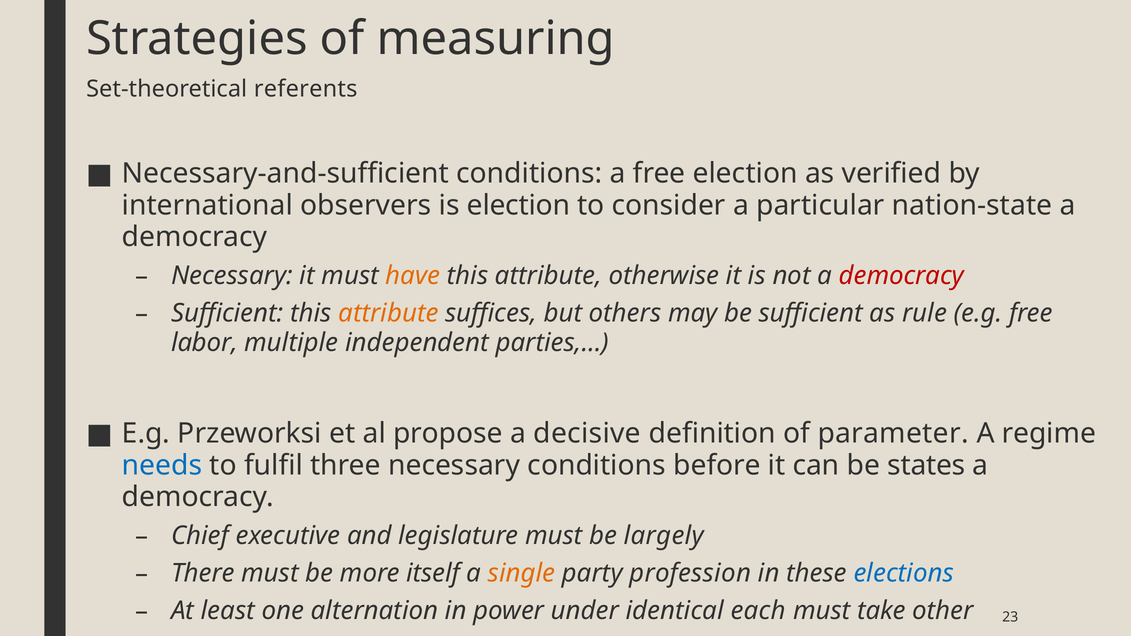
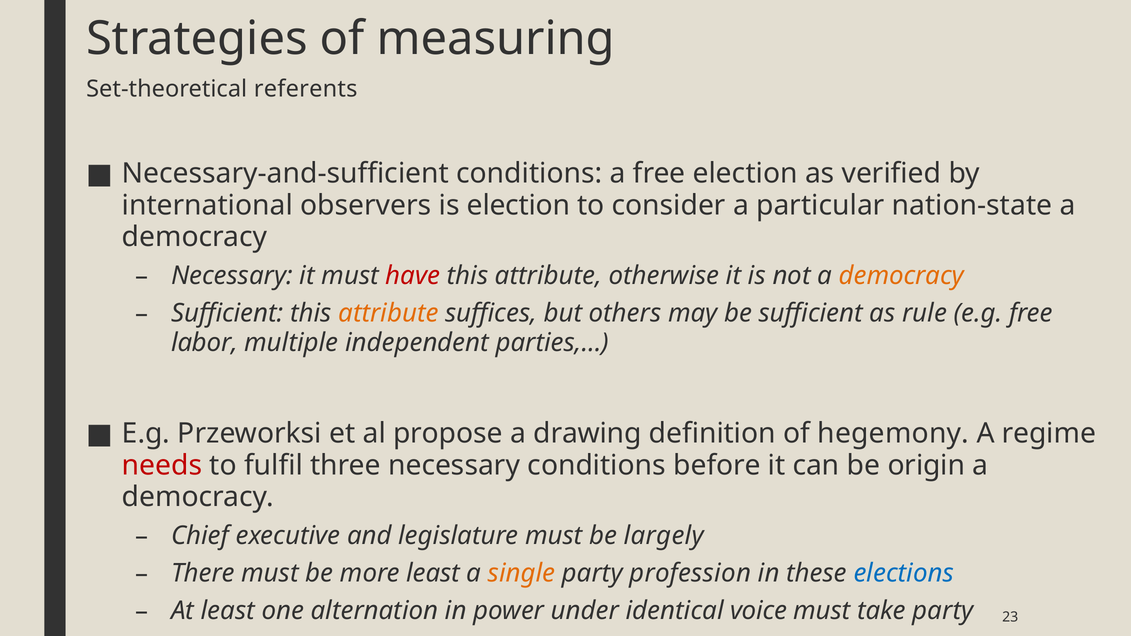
have colour: orange -> red (413, 276)
democracy colour: red -> orange (901, 276)
decisive: decisive -> drawing (587, 433)
parameter: parameter -> hegemony (893, 433)
needs colour: blue -> red (162, 465)
states: states -> origin (926, 465)
more itself: itself -> least (433, 573)
each: each -> voice (759, 611)
take other: other -> party (943, 611)
